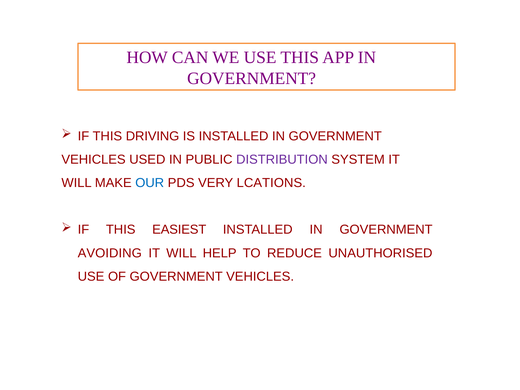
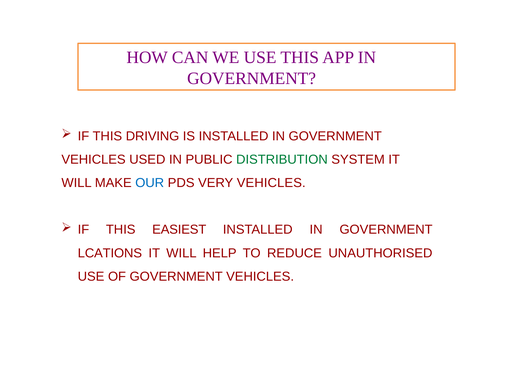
DISTRIBUTION colour: purple -> green (282, 159)
VERY LCATIONS: LCATIONS -> VEHICLES (271, 183)
AVOIDING: AVOIDING -> LCATIONS (110, 253)
